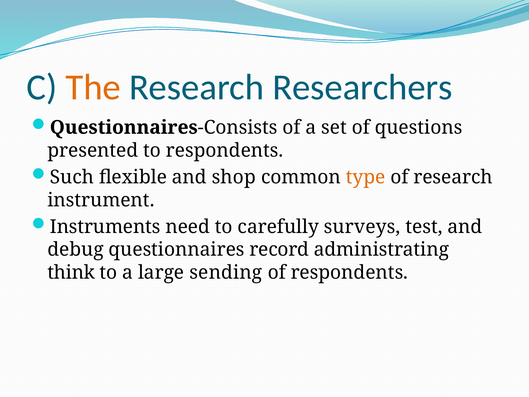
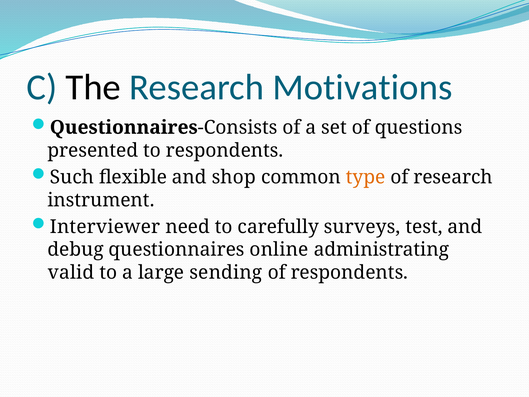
The colour: orange -> black (93, 87)
Researchers: Researchers -> Motivations (362, 87)
Instruments: Instruments -> Interviewer (105, 227)
record: record -> online (279, 250)
think: think -> valid (71, 272)
